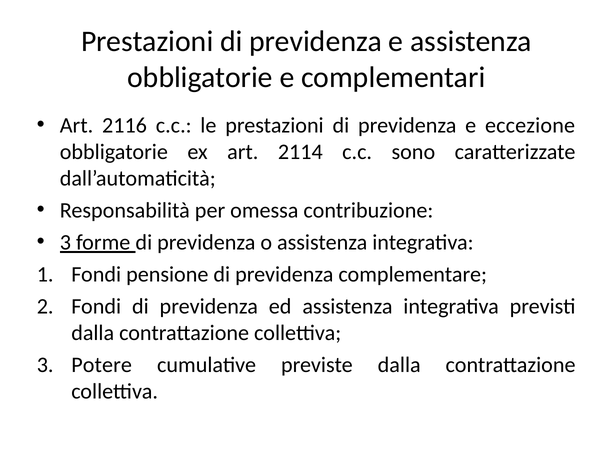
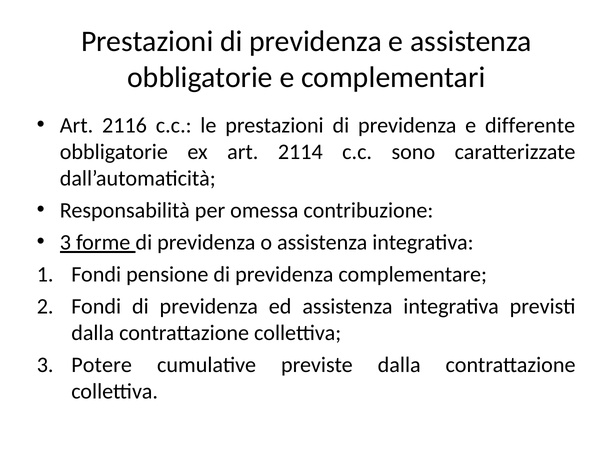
eccezione: eccezione -> differente (530, 125)
